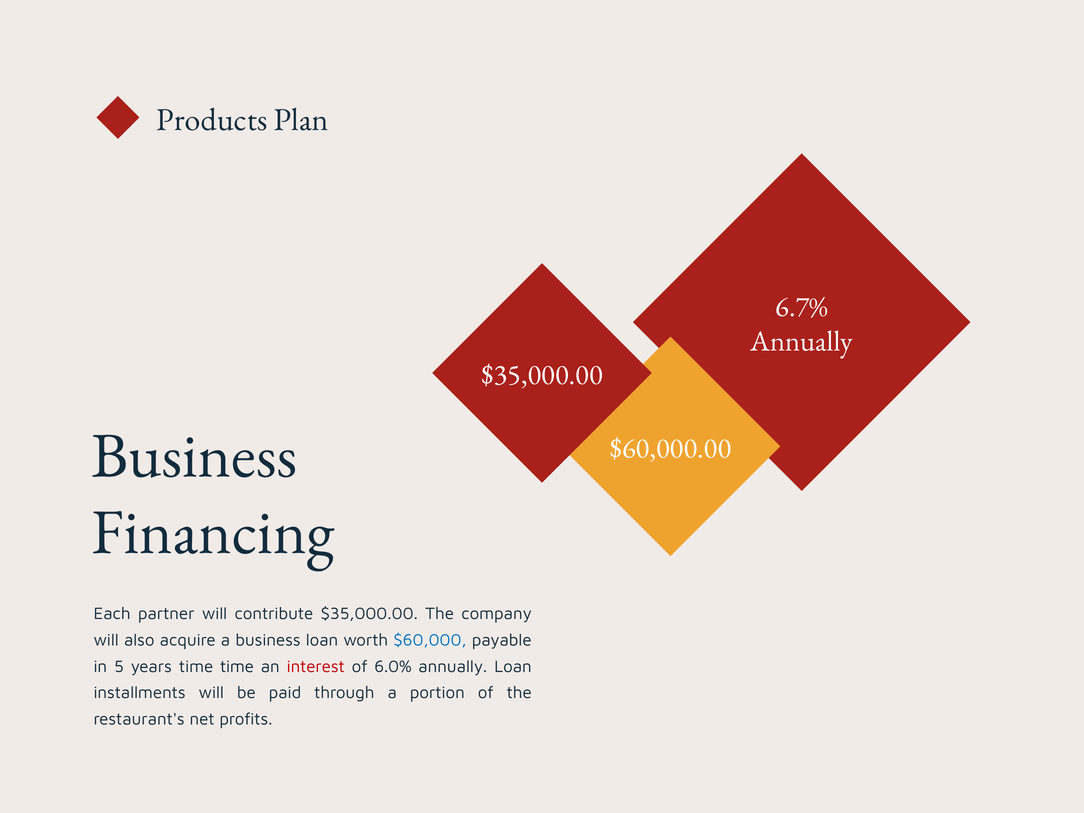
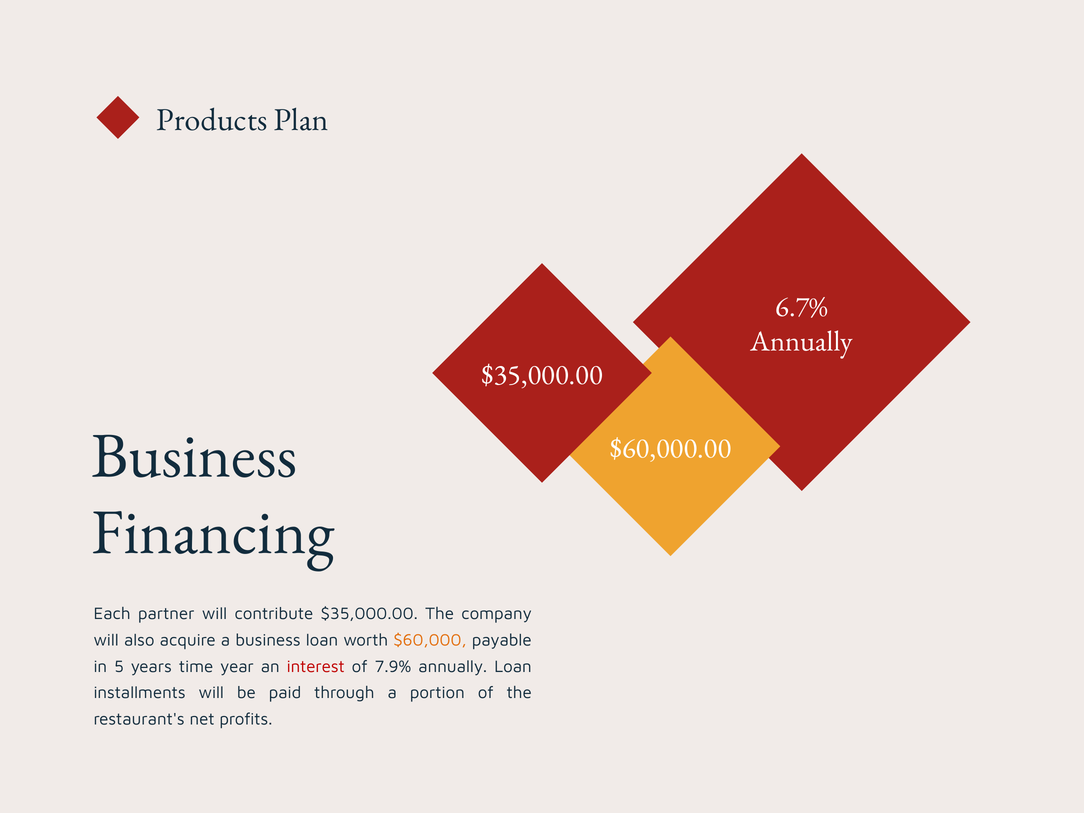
$60,000 colour: blue -> orange (430, 640)
time time: time -> year (237, 666)
6.0%: 6.0% -> 7.9% (393, 666)
